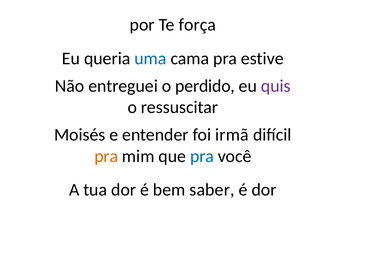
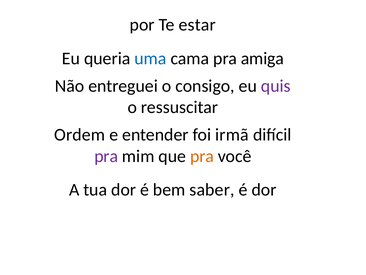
força: força -> estar (197, 25)
estive: estive -> amiga (262, 58)
perdido: perdido -> consigo (205, 86)
Moisés: Moisés -> Ordem (80, 135)
pra colour: orange -> purple (106, 156)
pra colour: blue -> orange (202, 156)
